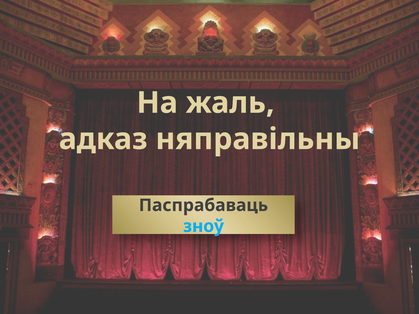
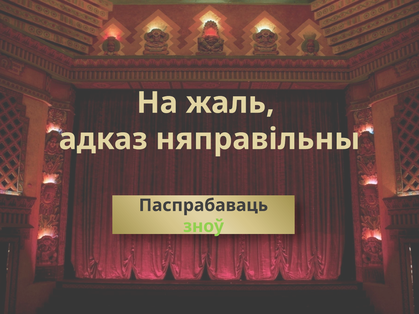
зноў colour: light blue -> light green (204, 226)
